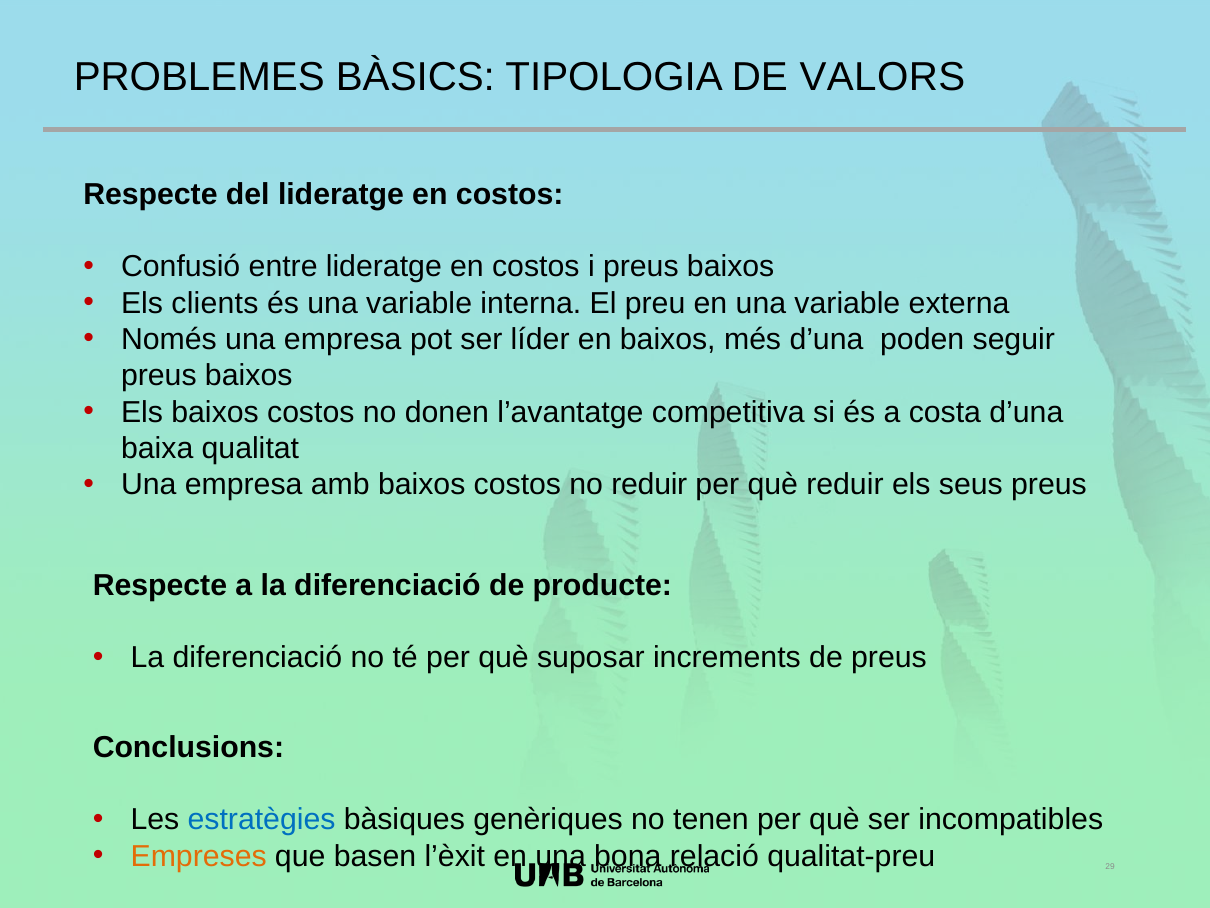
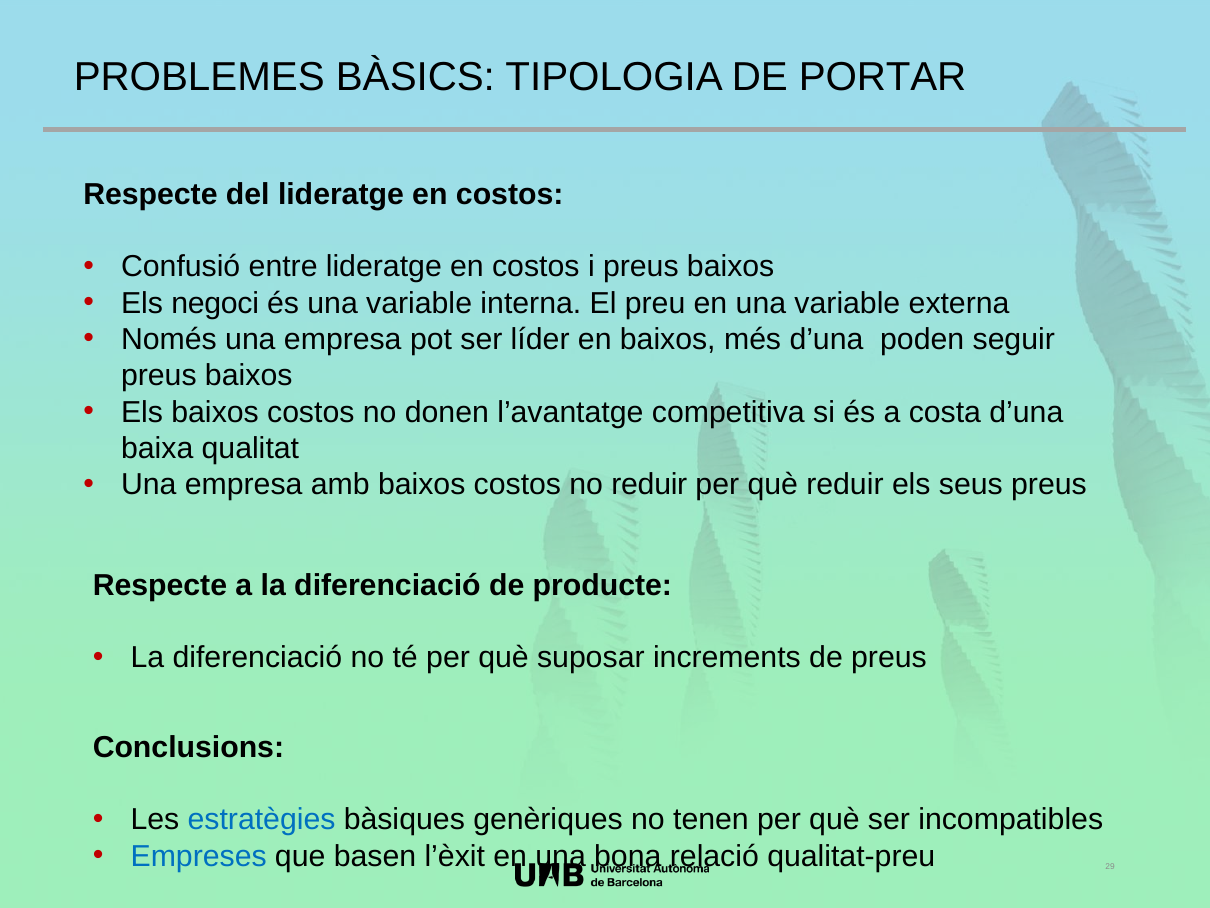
VALORS: VALORS -> PORTAR (883, 77)
clients: clients -> negoci (215, 303)
Empreses colour: orange -> blue (199, 856)
